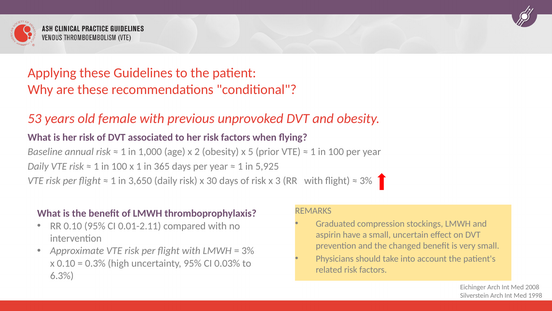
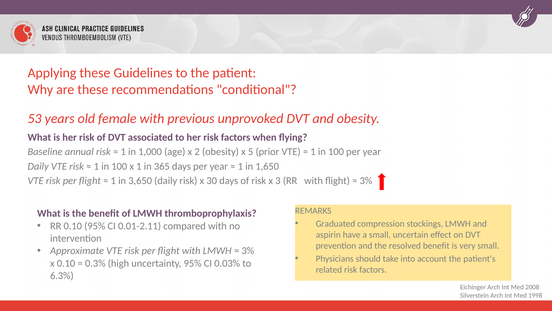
5,925: 5,925 -> 1,650 (267, 166)
changed: changed -> resolved (405, 245)
